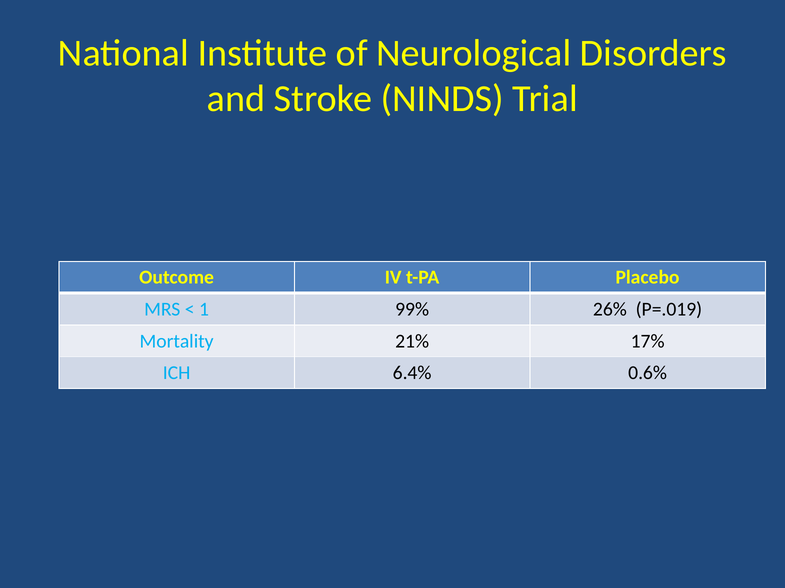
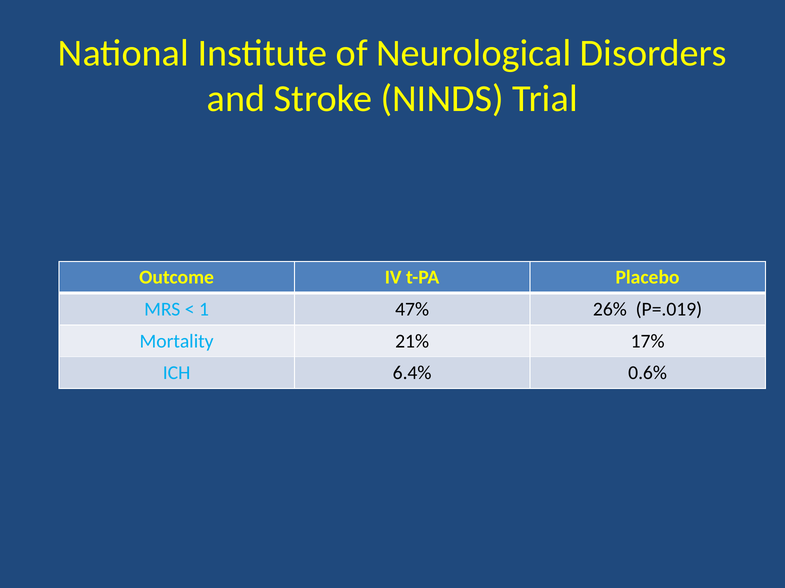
99%: 99% -> 47% (412, 310)
